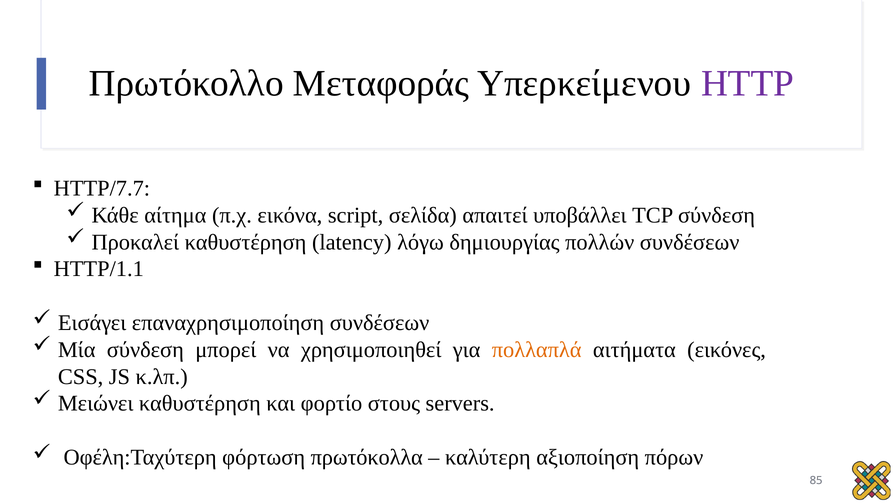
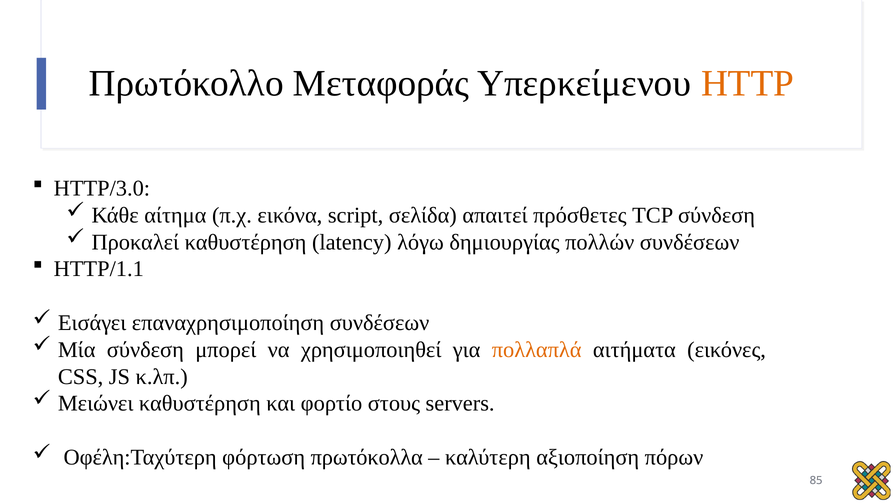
HTTP colour: purple -> orange (748, 83)
HTTP/7.7: HTTP/7.7 -> HTTP/3.0 (102, 188)
υποβάλλει: υποβάλλει -> πρόσθετες (580, 215)
